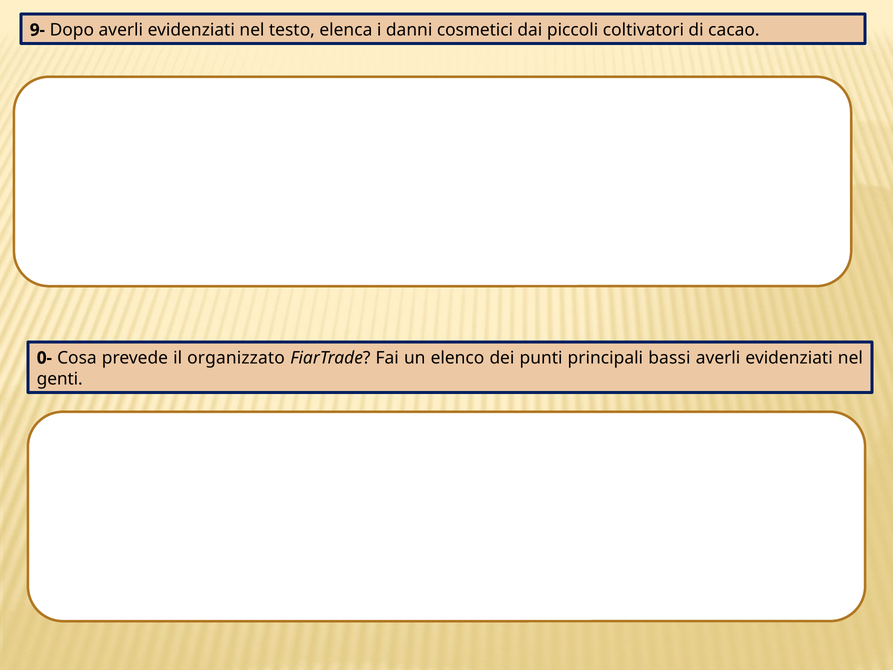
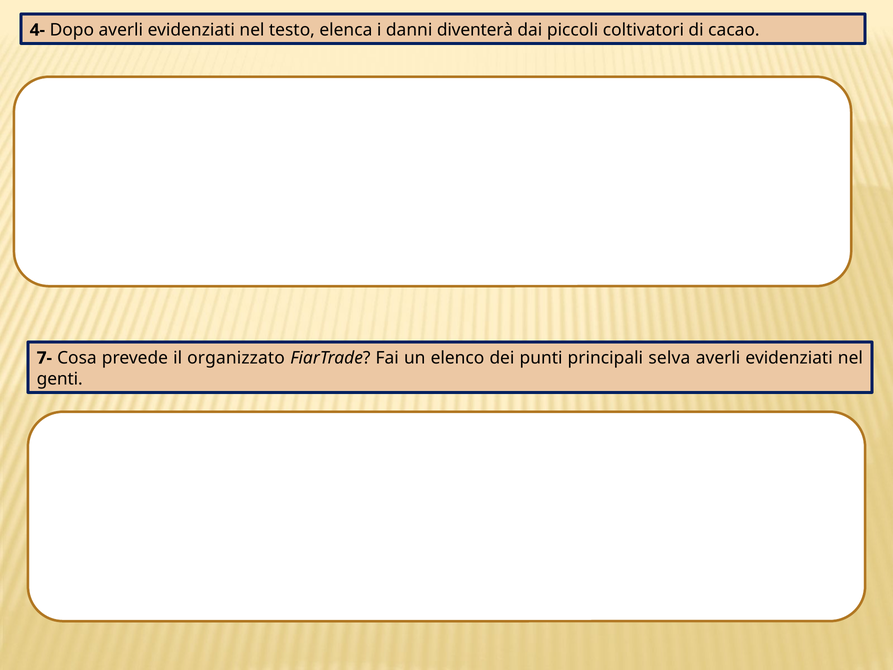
9-: 9- -> 4- (37, 30)
cosmetici: cosmetici -> diventerà (475, 30)
0-: 0- -> 7- (44, 358)
bassi: bassi -> selva (669, 358)
